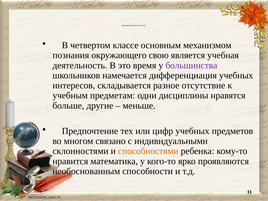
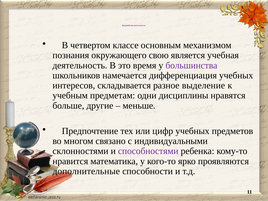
отсутствие: отсутствие -> выделение (203, 85)
способностями colour: orange -> purple (148, 151)
необоснованным: необоснованным -> дополнительные (86, 171)
